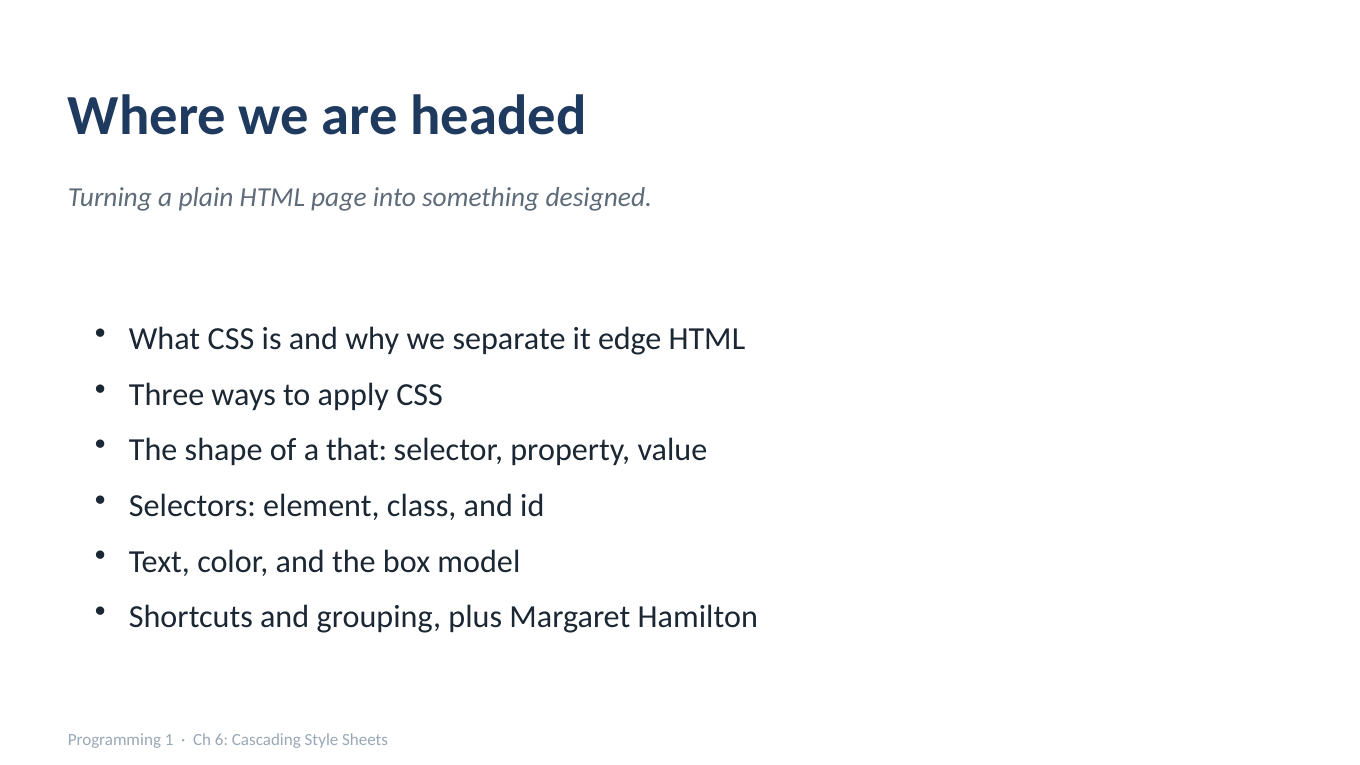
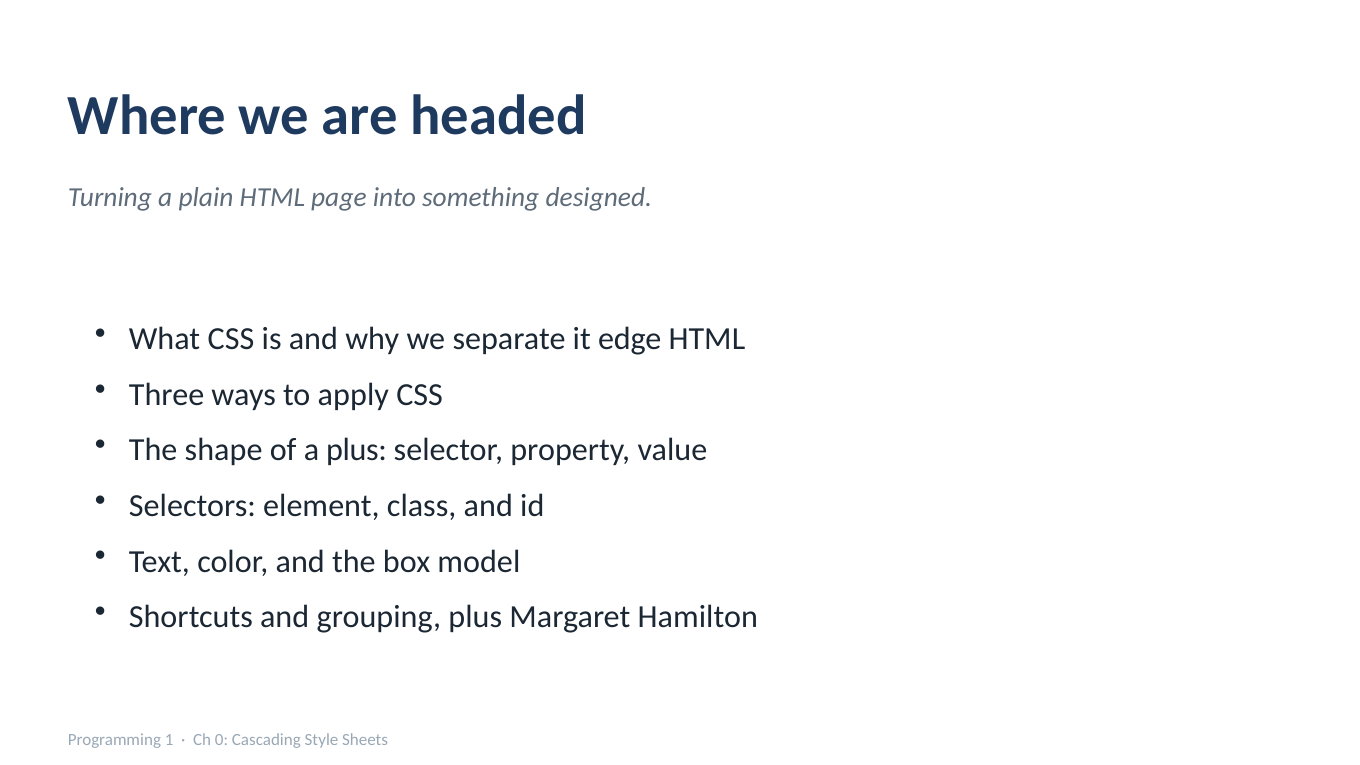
a that: that -> plus (357, 450)
6: 6 -> 0 (221, 740)
